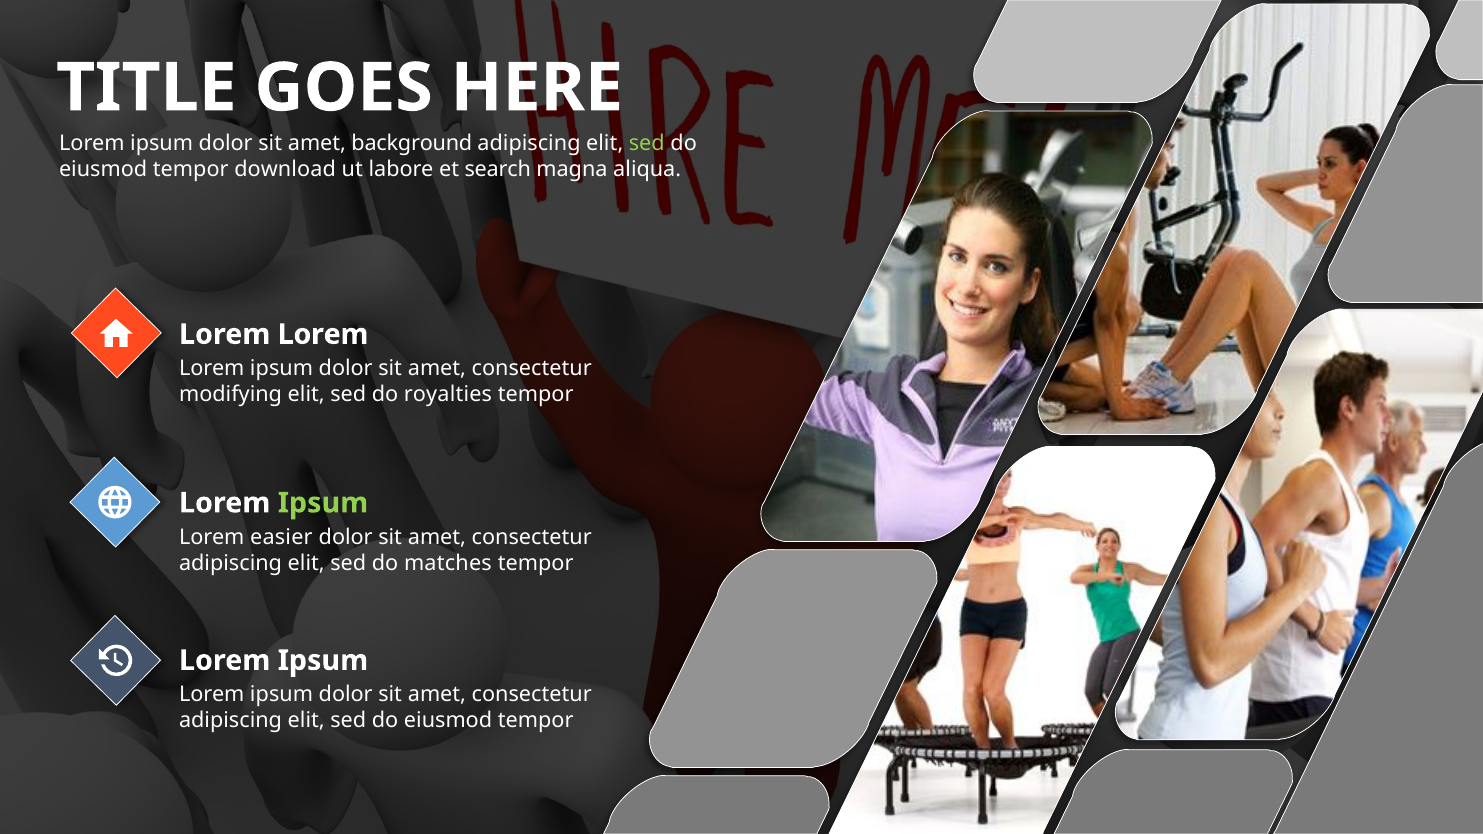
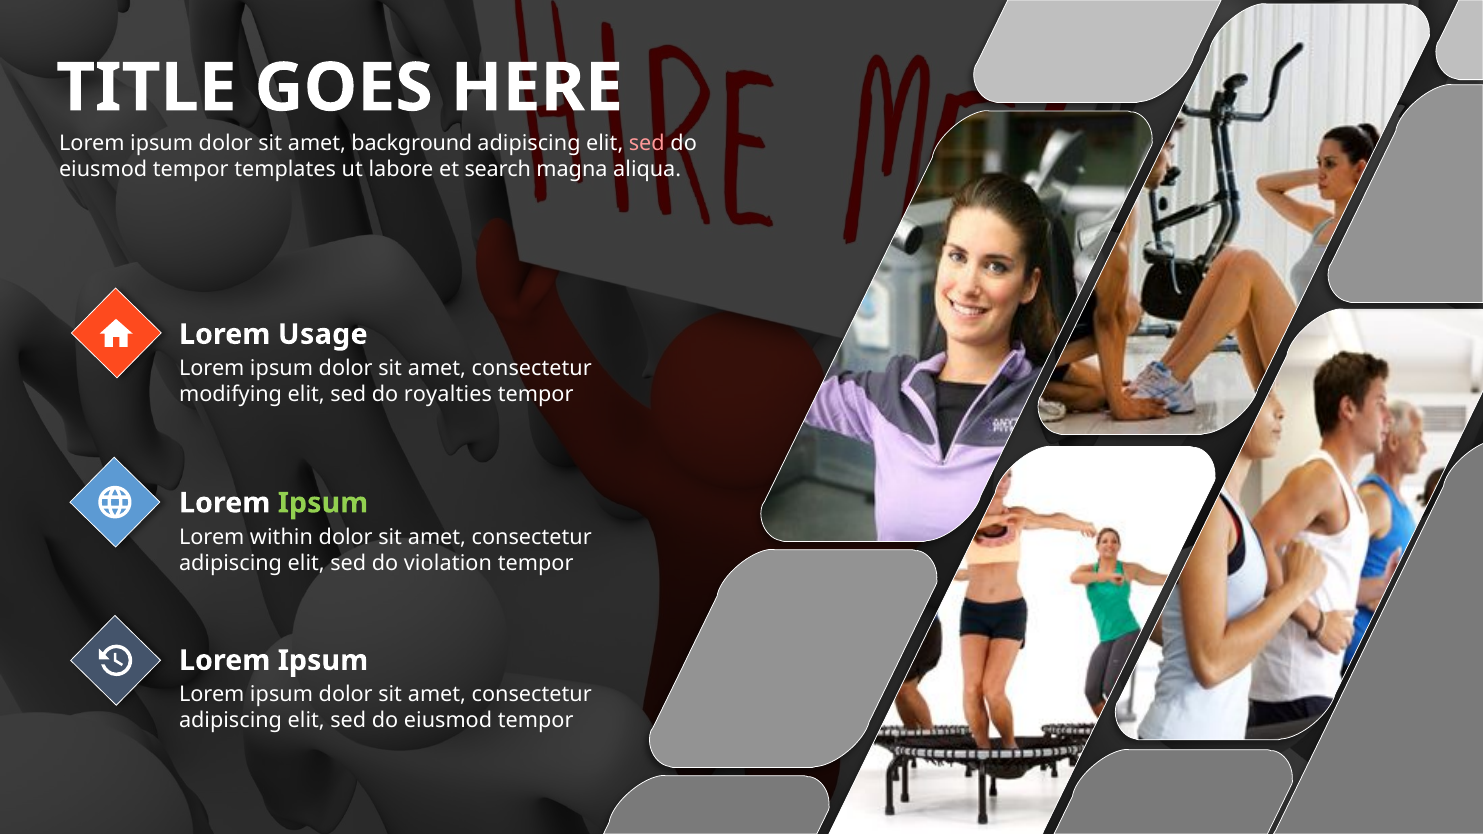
sed colour: light green -> pink (647, 143)
download: download -> templates (285, 169)
Lorem: Lorem -> Usage (323, 334)
easier: easier -> within (281, 537)
matches: matches -> violation (448, 563)
